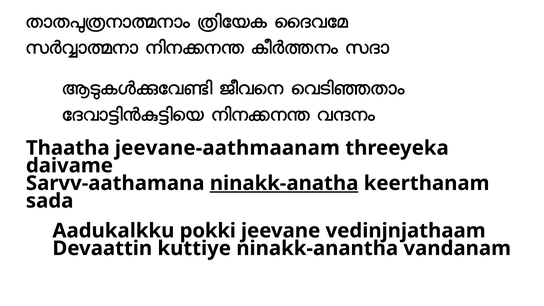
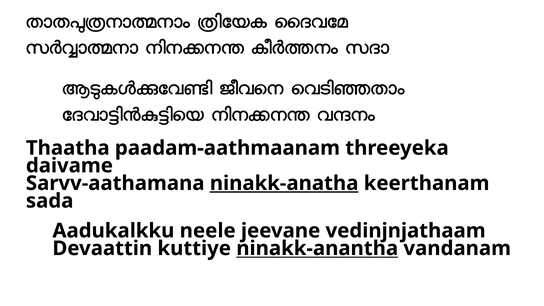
jeevane-aathmaanam: jeevane-aathmaanam -> paadam-aathmaanam (227, 148)
pokki: pokki -> neele (208, 231)
ninakk-anantha underline: none -> present (317, 248)
